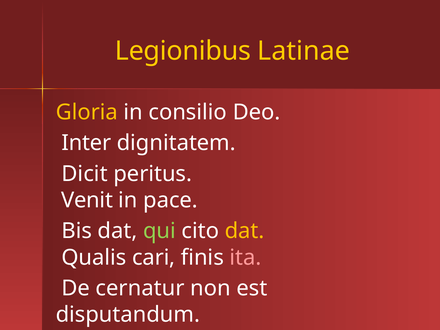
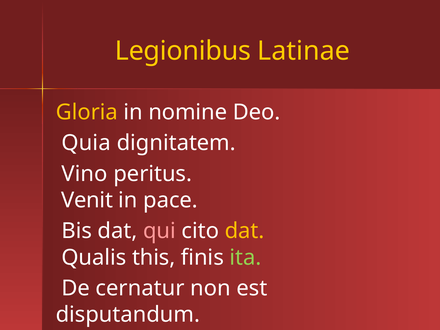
consilio: consilio -> nomine (188, 112)
Inter: Inter -> Quia (86, 143)
Dicit: Dicit -> Vino (85, 174)
qui colour: light green -> pink (159, 231)
cari: cari -> this (154, 257)
ita colour: pink -> light green (245, 257)
